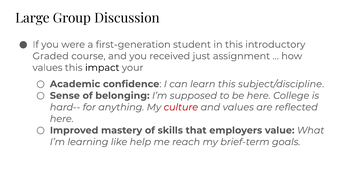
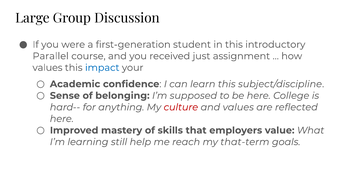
Graded: Graded -> Parallel (51, 56)
impact colour: black -> blue (102, 68)
like: like -> still (119, 142)
brief-term: brief-term -> that-term (245, 142)
